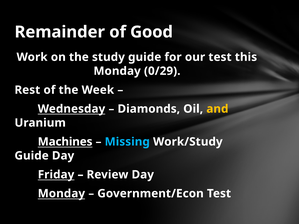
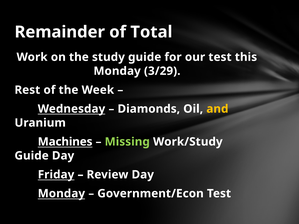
Good: Good -> Total (151, 32)
0/29: 0/29 -> 3/29 (162, 71)
Missing colour: light blue -> light green (127, 142)
